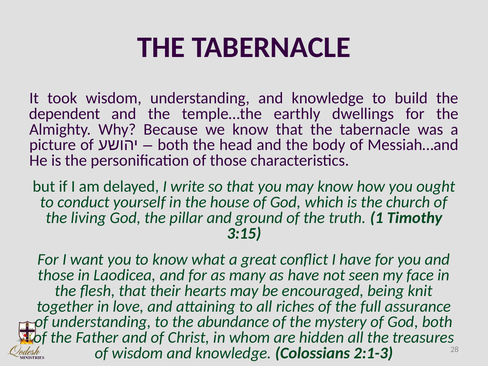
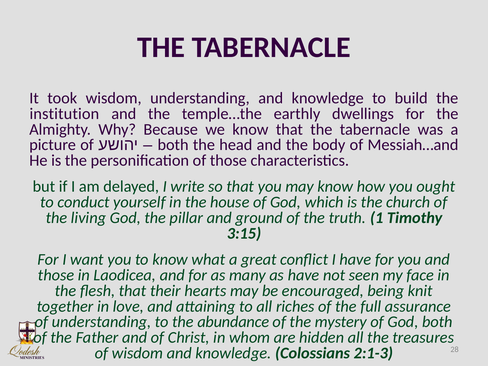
dependent: dependent -> institution (64, 114)
